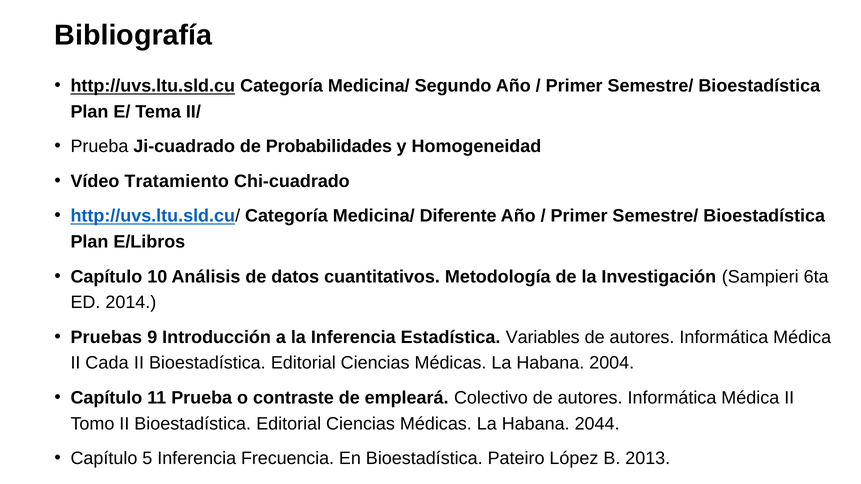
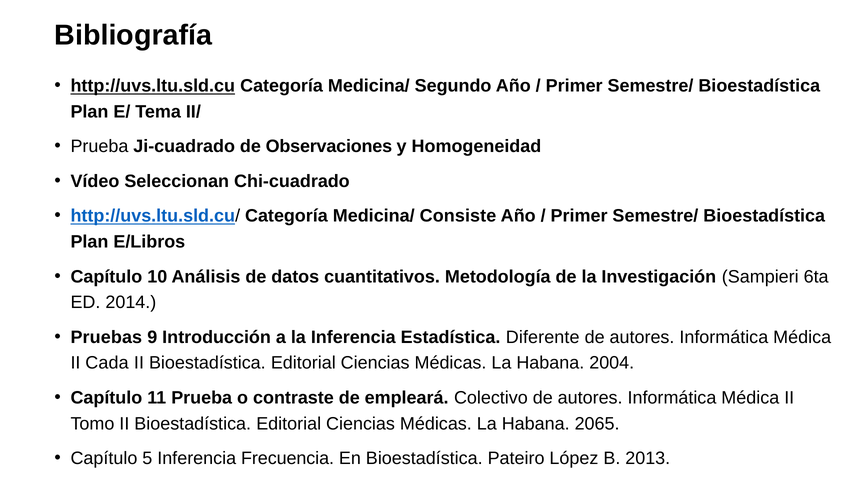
Probabilidades: Probabilidades -> Observaciones (329, 147)
Tratamiento: Tratamiento -> Seleccionan (177, 181)
Diferente: Diferente -> Consiste (458, 216)
Variables: Variables -> Diferente (543, 337)
2044: 2044 -> 2065 (597, 424)
